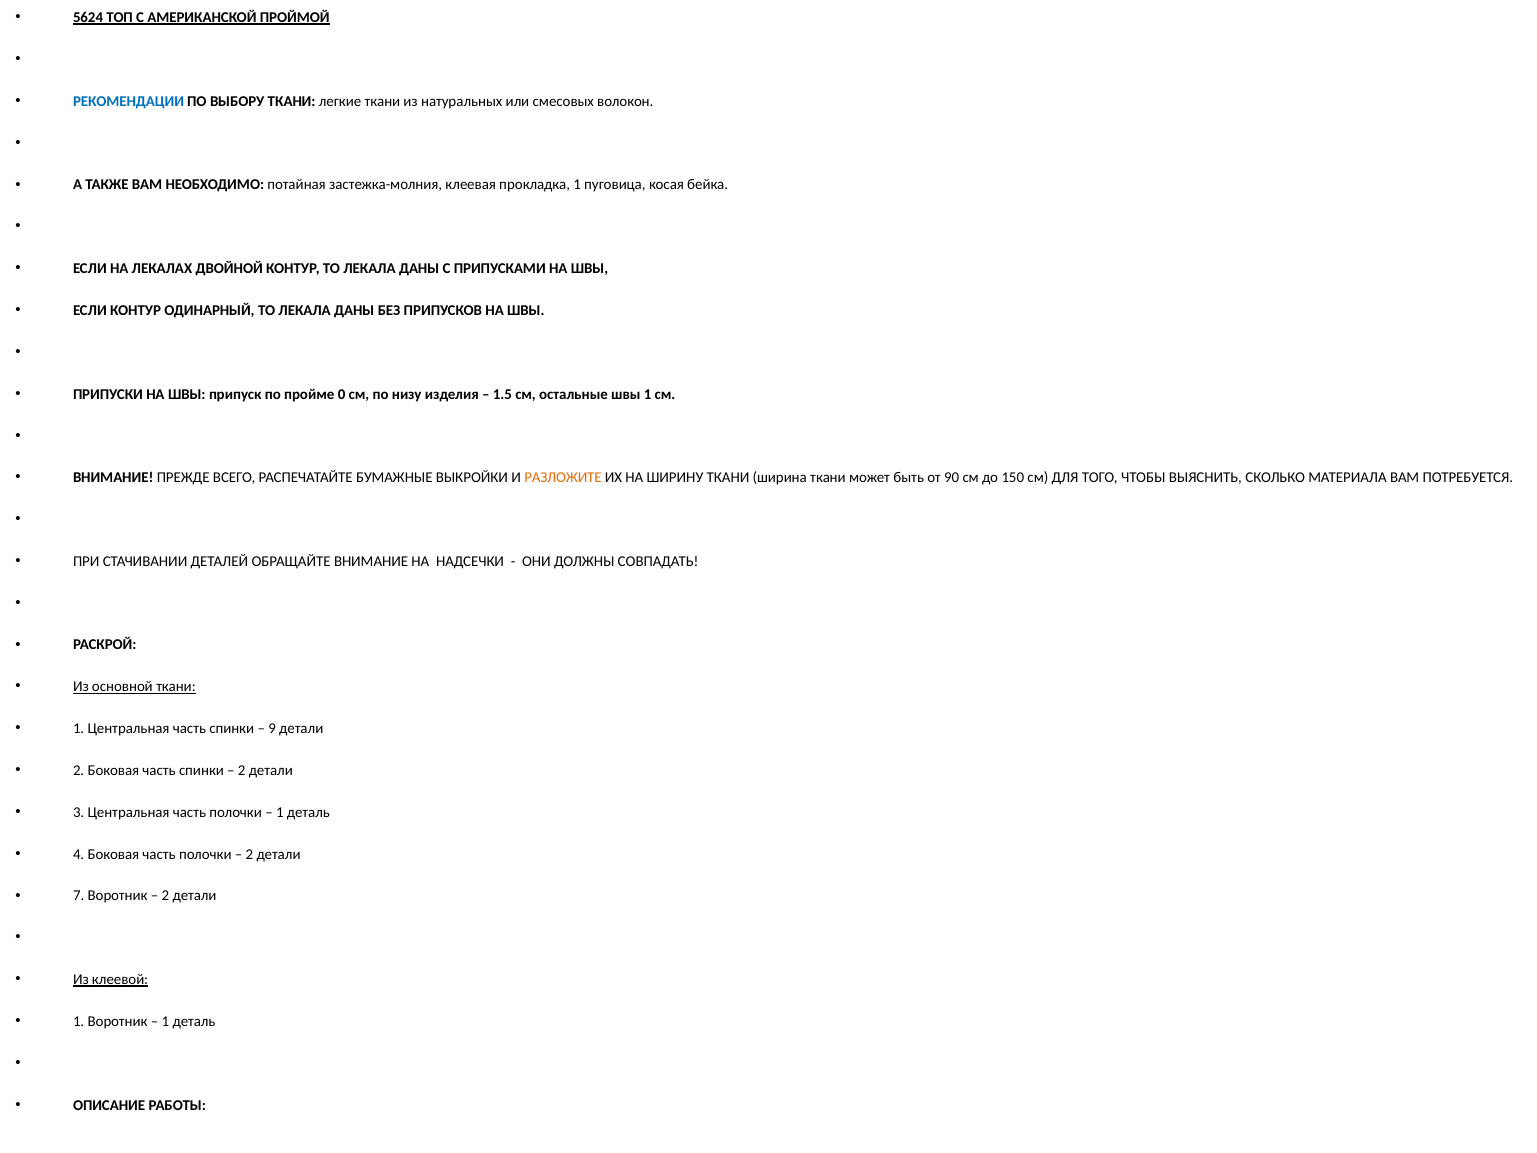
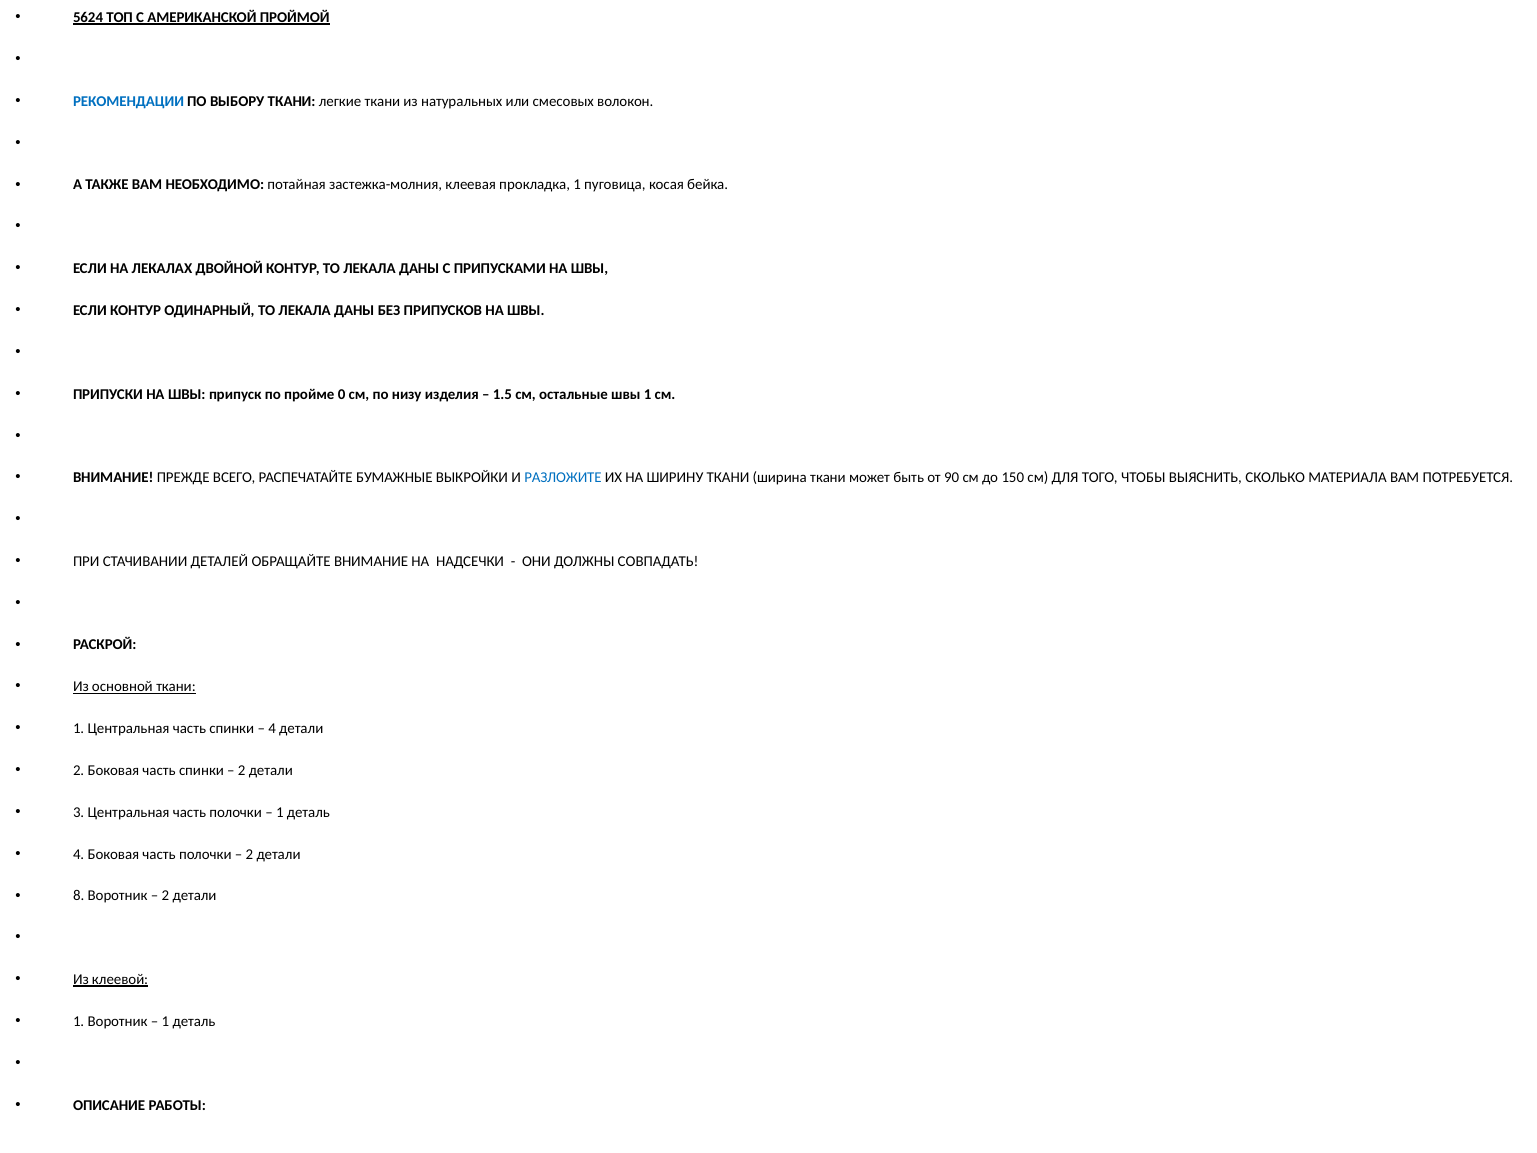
РАЗЛОЖИТЕ colour: orange -> blue (563, 478)
9: 9 -> 4 (272, 729)
7: 7 -> 8 (79, 896)
